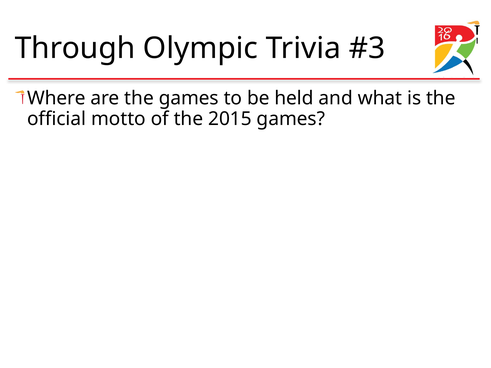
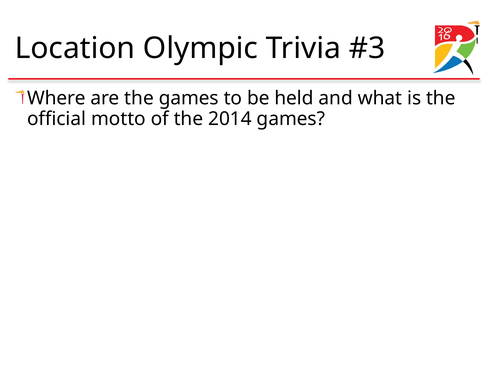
Through: Through -> Location (75, 48)
2015: 2015 -> 2014 (230, 119)
